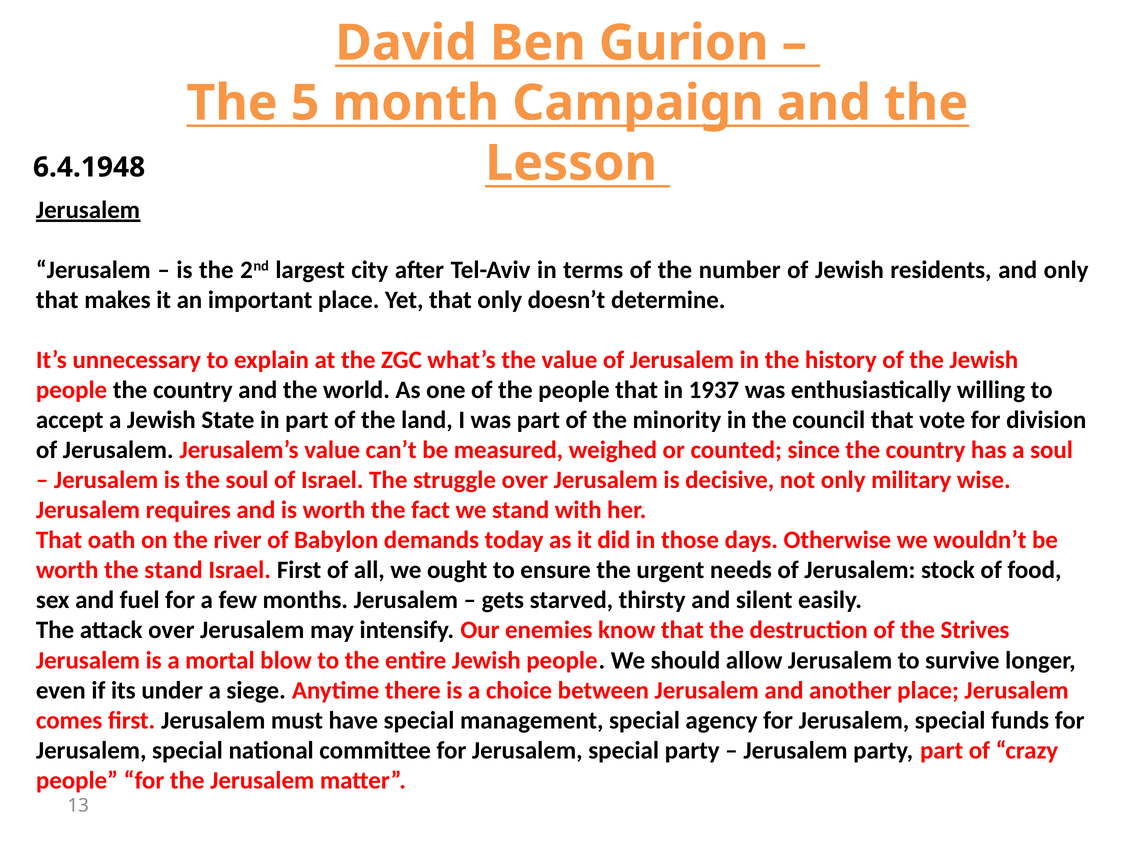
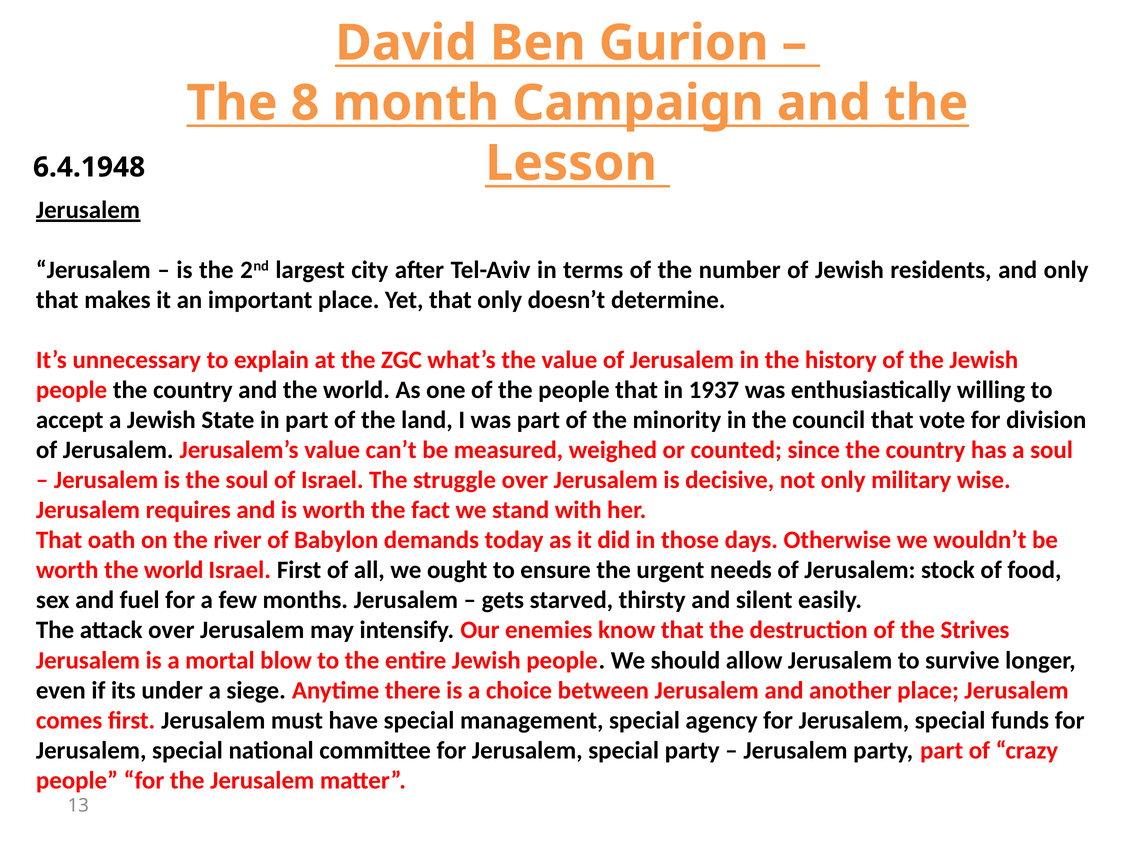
5: 5 -> 8 (305, 103)
worth the stand: stand -> world (174, 570)
